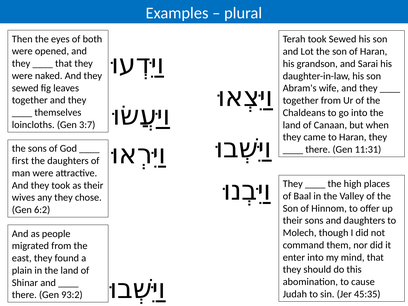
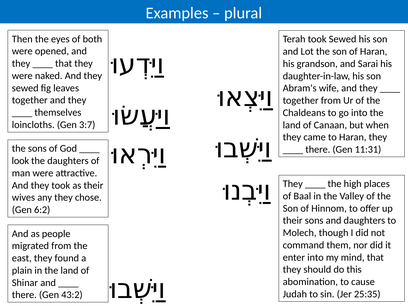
first: first -> look (20, 161)
45:35: 45:35 -> 25:35 (367, 294)
93:2: 93:2 -> 43:2 (72, 295)
